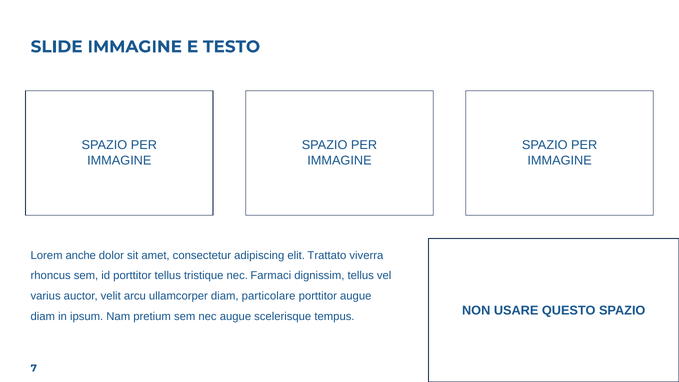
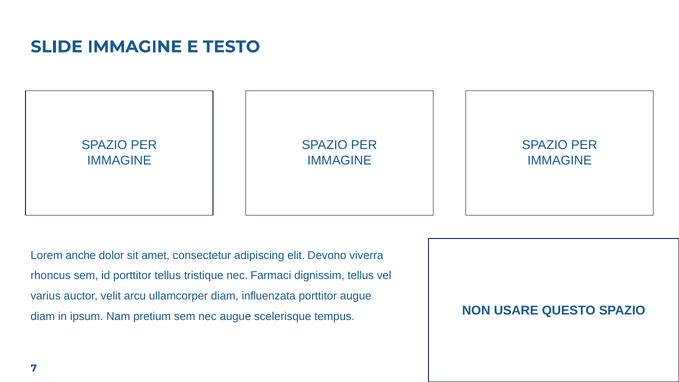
Trattato: Trattato -> Devono (327, 255)
particolare: particolare -> influenzata (269, 296)
